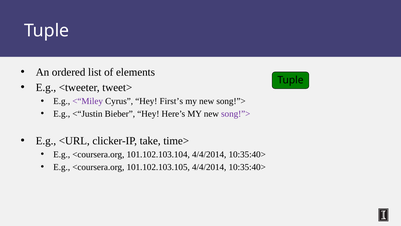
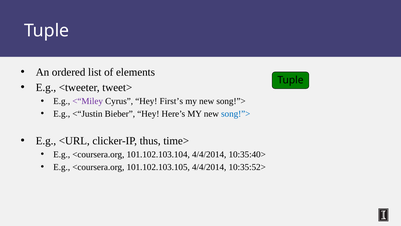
song!”> colour: purple -> blue (236, 114)
take: take -> thus (150, 141)
101.102.103.105 4/4/2014 10:35:40>: 10:35:40> -> 10:35:52> (247, 167)
